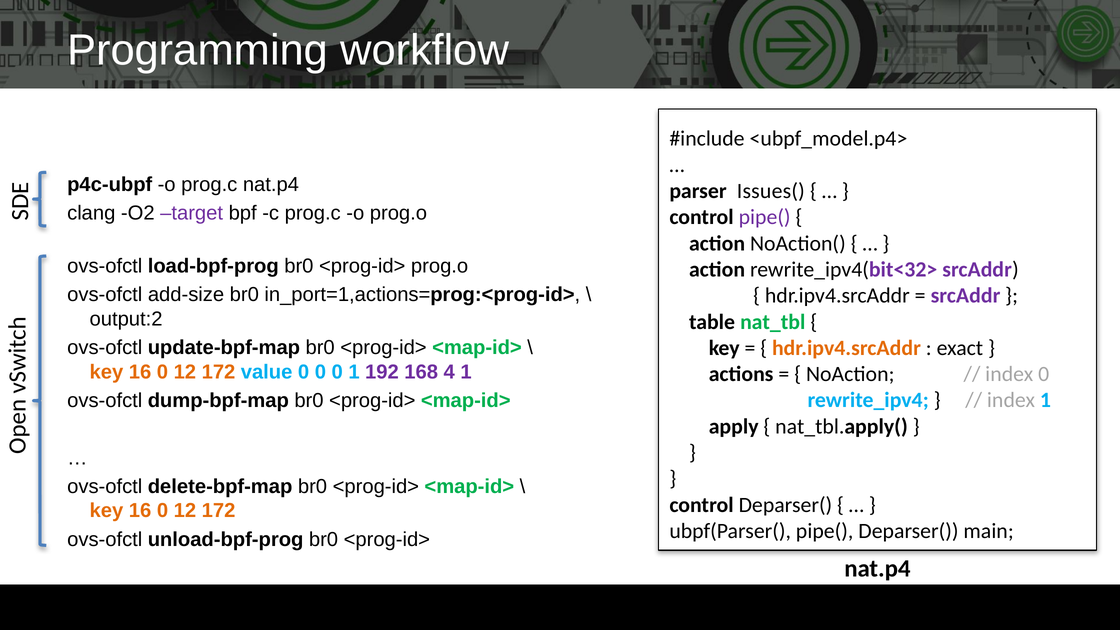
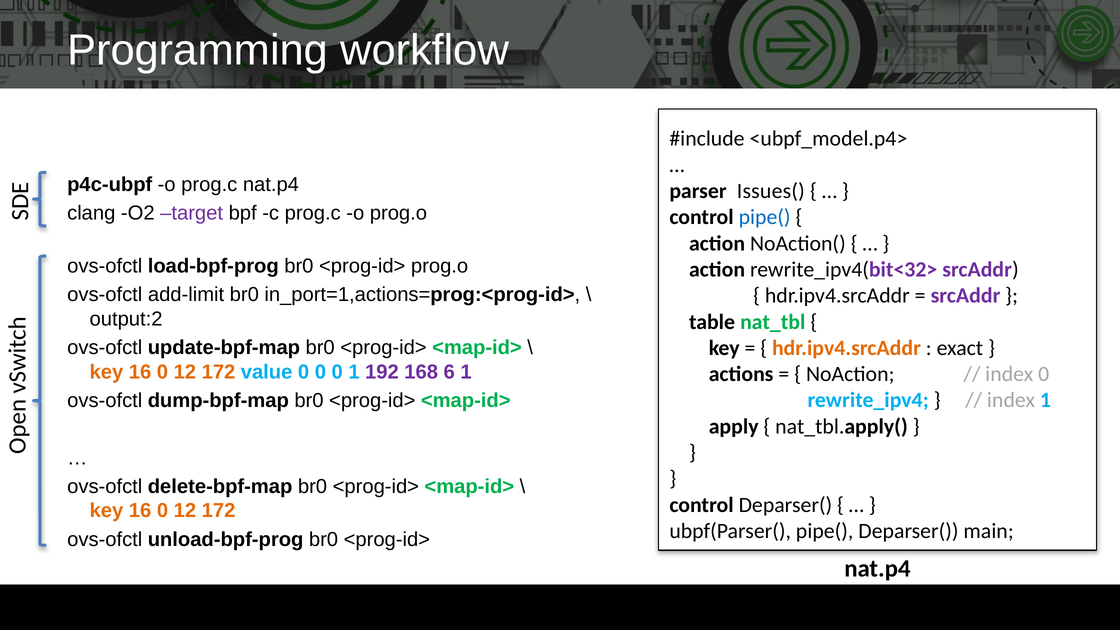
pipe( colour: purple -> blue (765, 217)
add-size: add-size -> add-limit (186, 295)
4: 4 -> 6 (449, 372)
